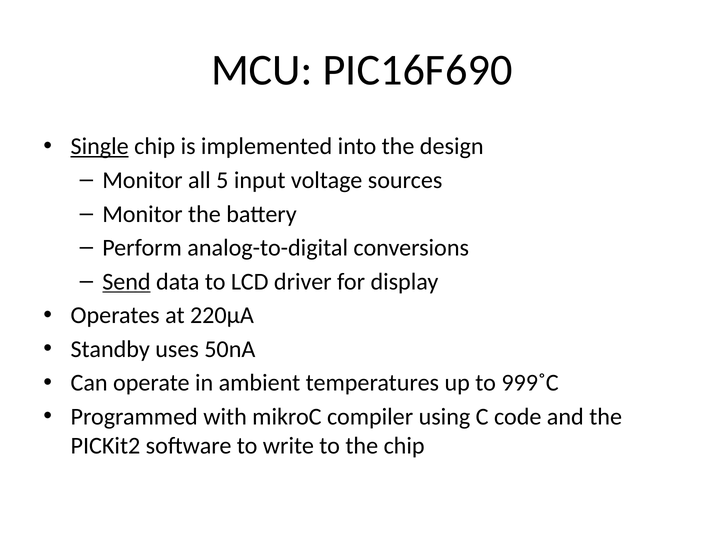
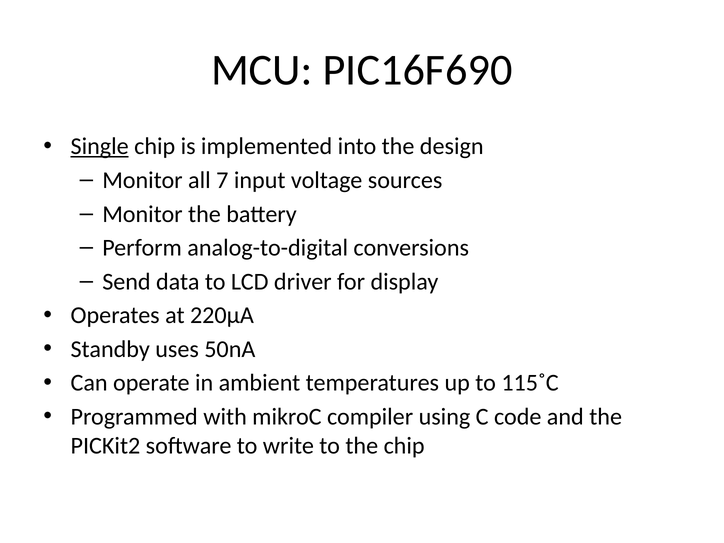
5: 5 -> 7 (222, 180)
Send underline: present -> none (126, 282)
999˚C: 999˚C -> 115˚C (530, 383)
